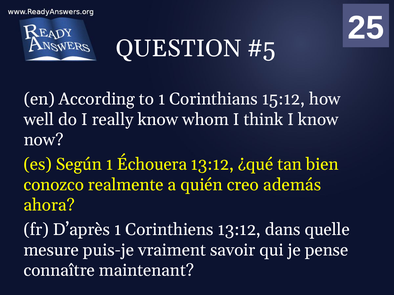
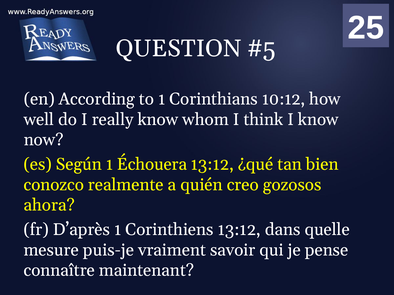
15:12: 15:12 -> 10:12 (284, 99)
además: además -> gozosos (292, 185)
